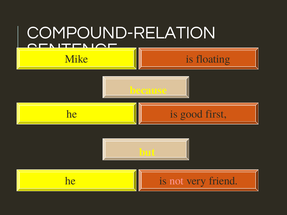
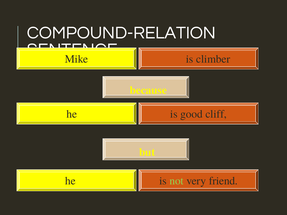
floating: floating -> climber (213, 59)
first: first -> cliff (216, 114)
not colour: pink -> light green (177, 181)
